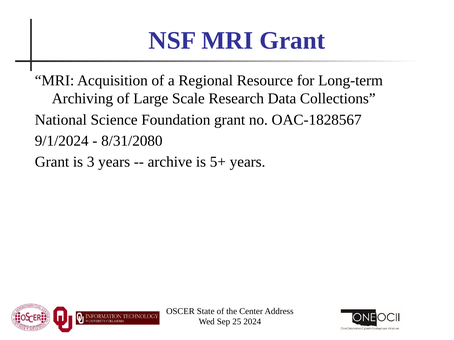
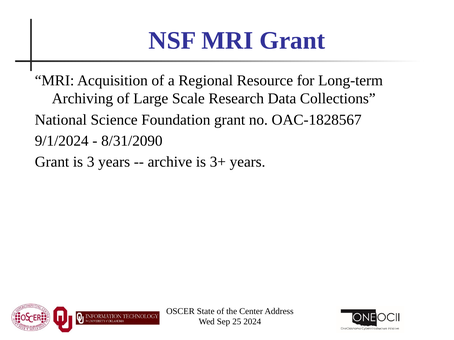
8/31/2080: 8/31/2080 -> 8/31/2090 (132, 141)
5+: 5+ -> 3+ (218, 162)
